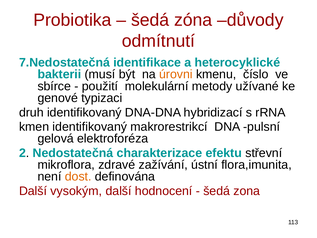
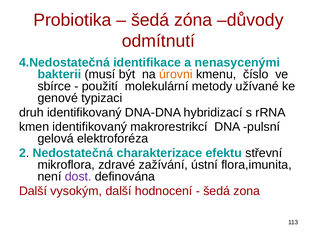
7.Nedostatečná: 7.Nedostatečná -> 4.Nedostatečná (64, 62)
heterocyklické: heterocyklické -> nenasycenými (237, 62)
dost colour: orange -> purple (78, 176)
